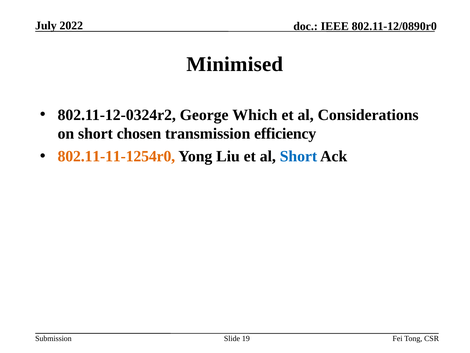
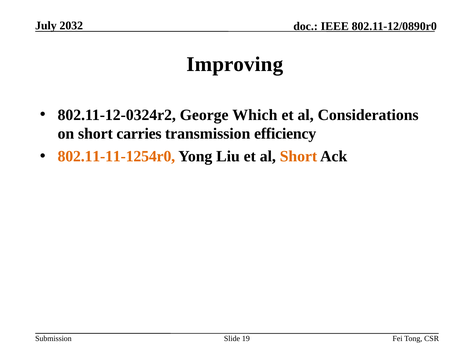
2022: 2022 -> 2032 (71, 26)
Minimised: Minimised -> Improving (235, 64)
chosen: chosen -> carries (139, 133)
Short colour: blue -> orange (298, 156)
